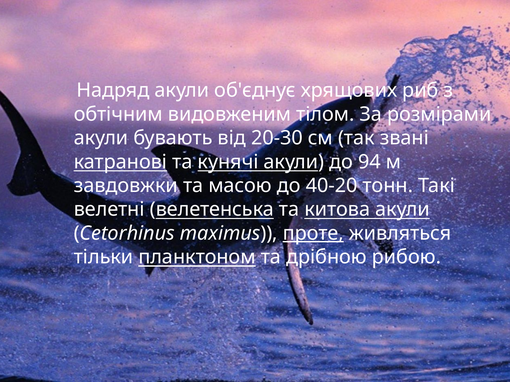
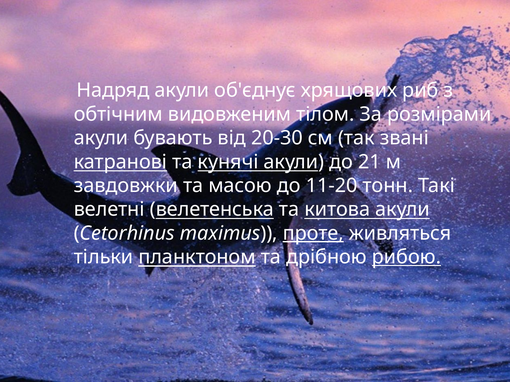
94: 94 -> 21 (369, 162)
40-20: 40-20 -> 11-20 (332, 186)
рибою underline: none -> present (406, 257)
